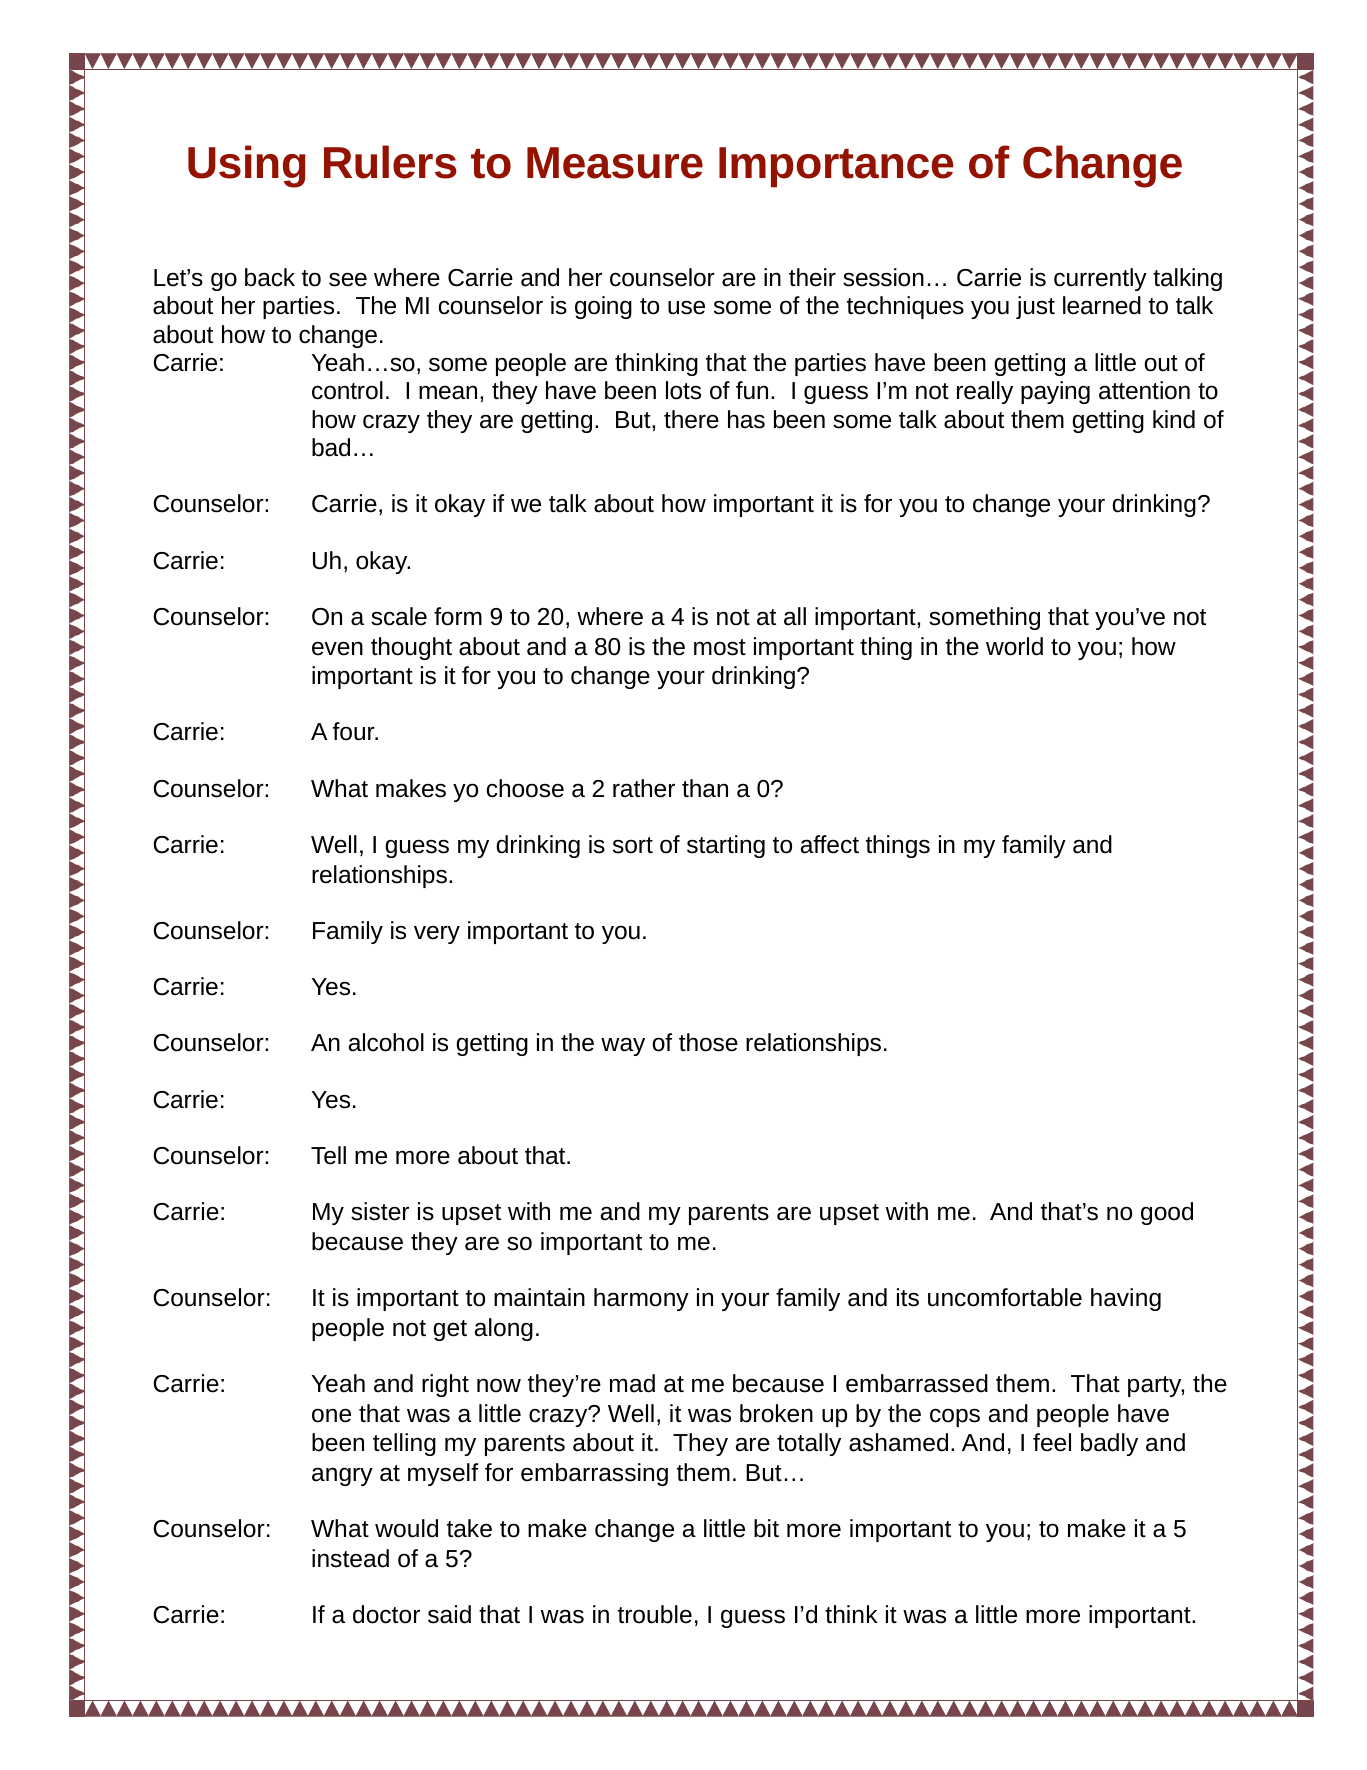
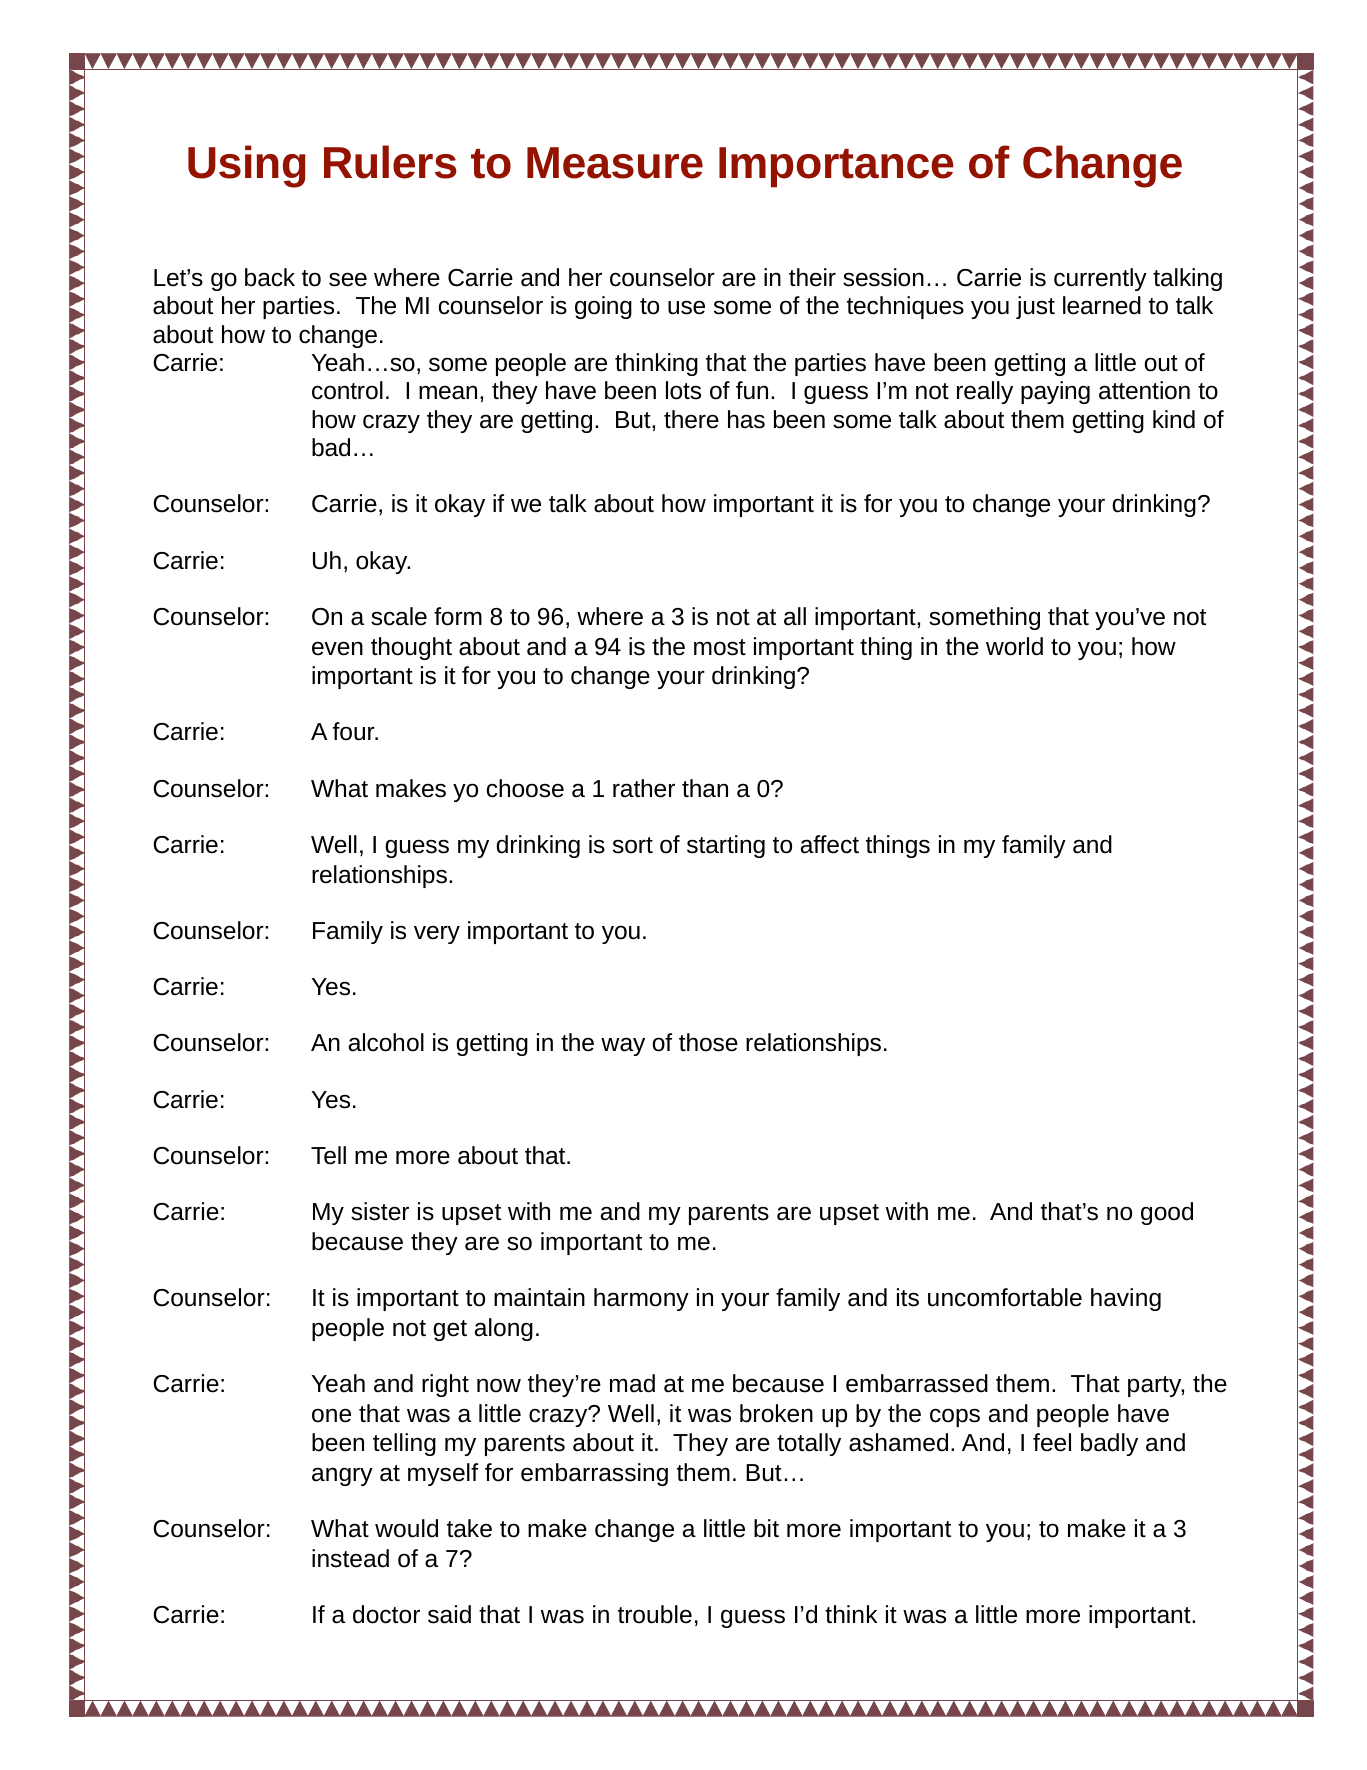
9: 9 -> 8 (497, 617)
20: 20 -> 96 (554, 617)
where a 4: 4 -> 3 (678, 617)
80: 80 -> 94 (608, 647)
2: 2 -> 1 (598, 789)
it a 5: 5 -> 3 (1180, 1529)
of a 5: 5 -> 7 (459, 1558)
